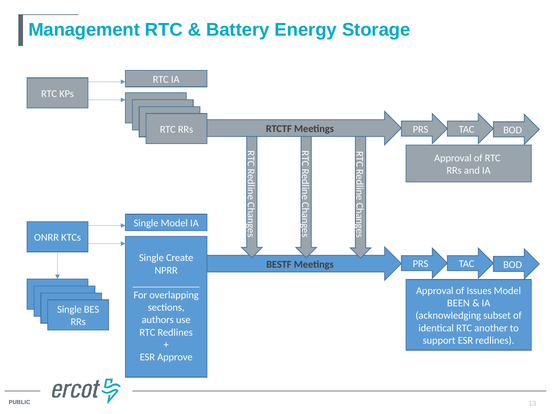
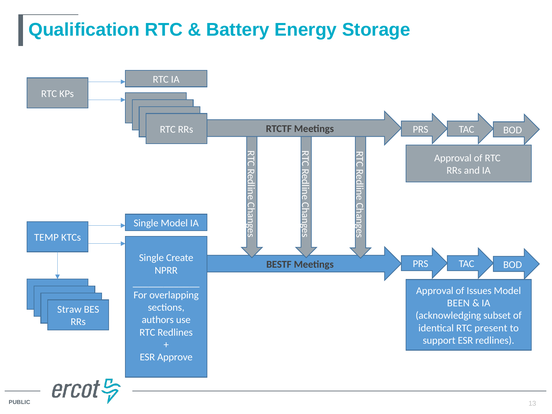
Management: Management -> Qualification (84, 30)
ONRR: ONRR -> TEMP (46, 237)
Single: Single -> Straw (69, 309)
another: another -> present (491, 328)
